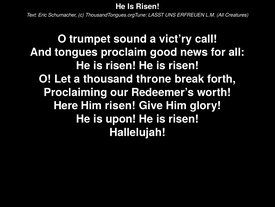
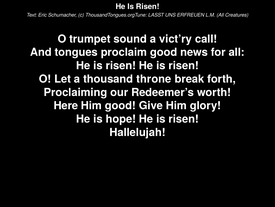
Him risen: risen -> good (120, 105)
upon: upon -> hope (121, 119)
